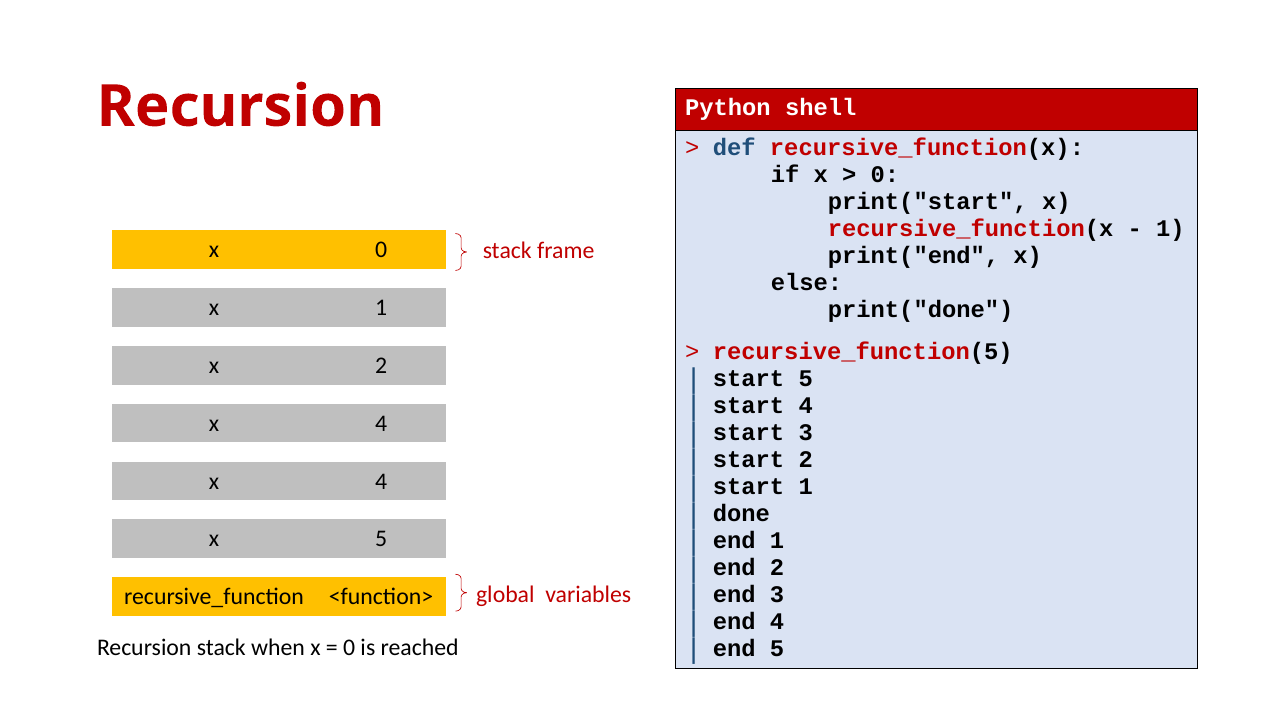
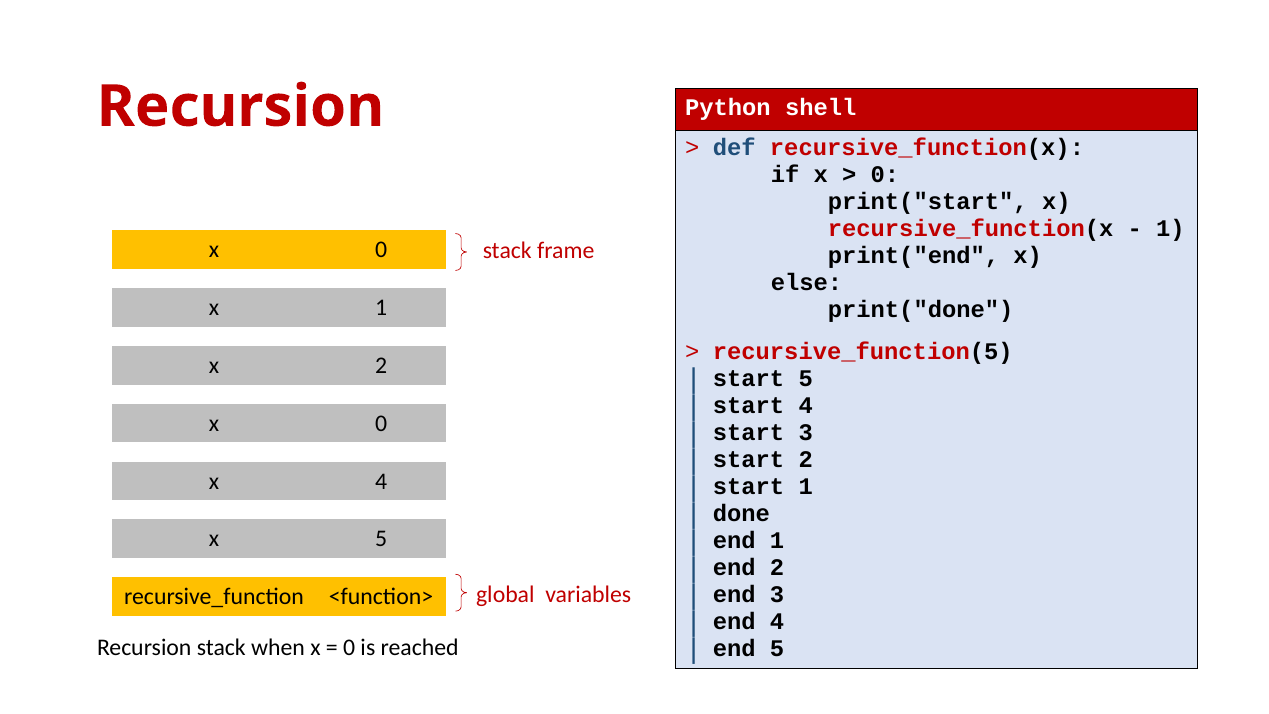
4: 4 -> 0 (381, 423)
